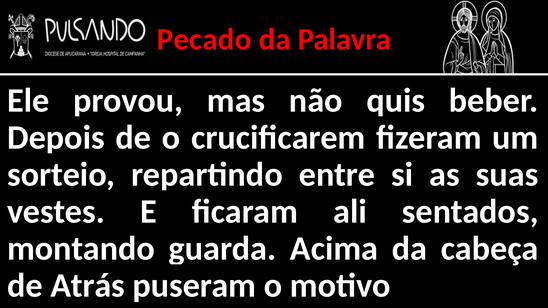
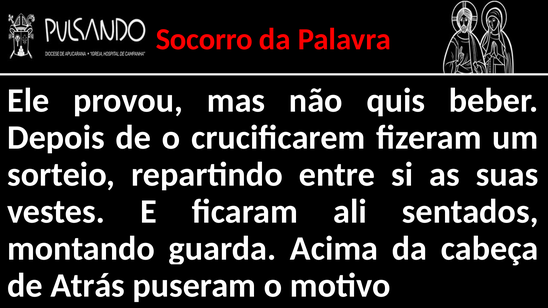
Pecado: Pecado -> Socorro (204, 39)
